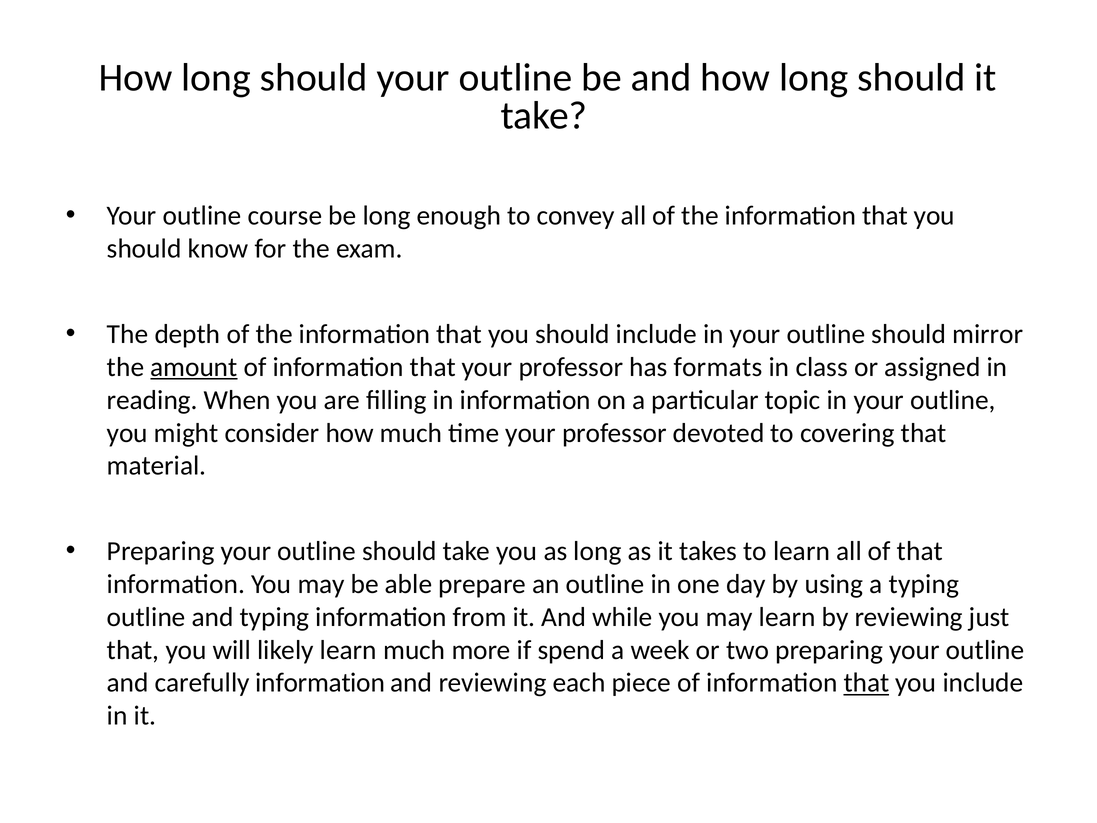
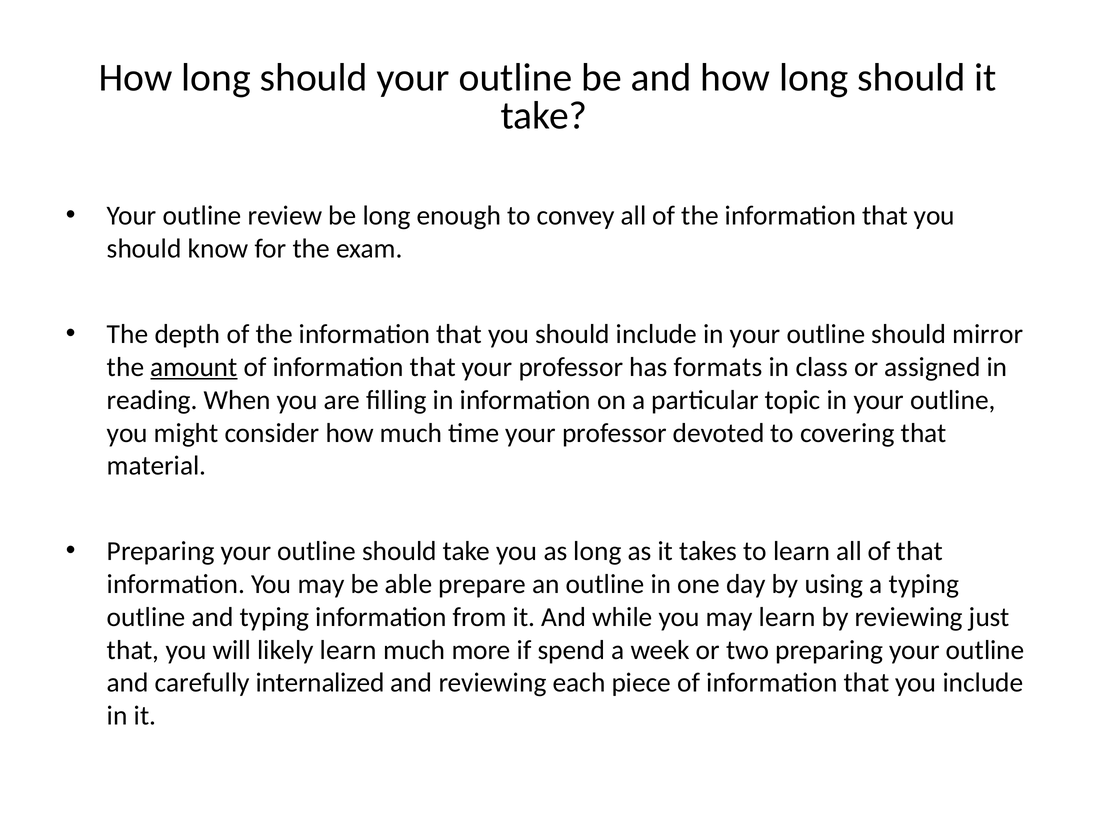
course: course -> review (285, 216)
carefully information: information -> internalized (320, 683)
that underline: present -> none (866, 683)
